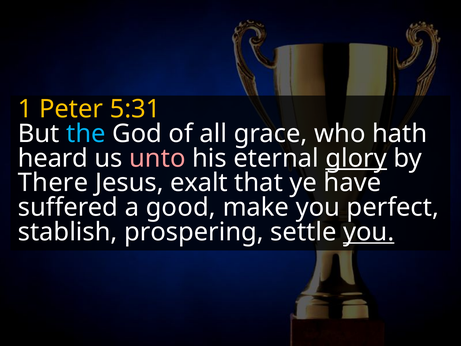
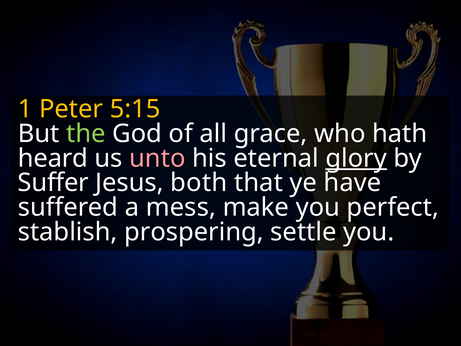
5:31: 5:31 -> 5:15 (135, 109)
the colour: light blue -> light green (86, 134)
There: There -> Suffer (53, 183)
exalt: exalt -> both (199, 183)
good: good -> mess (181, 207)
you underline: present -> none (369, 232)
